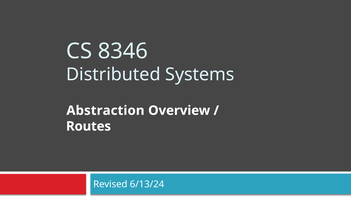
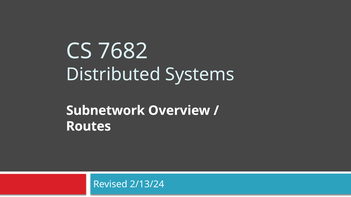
8346: 8346 -> 7682 (123, 51)
Abstraction: Abstraction -> Subnetwork (106, 111)
6/13/24: 6/13/24 -> 2/13/24 (147, 185)
